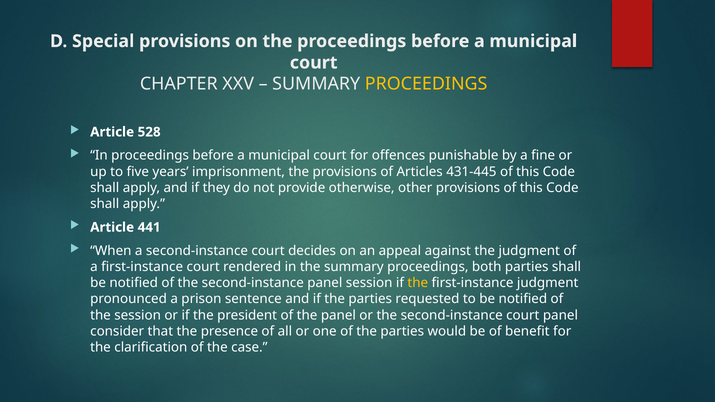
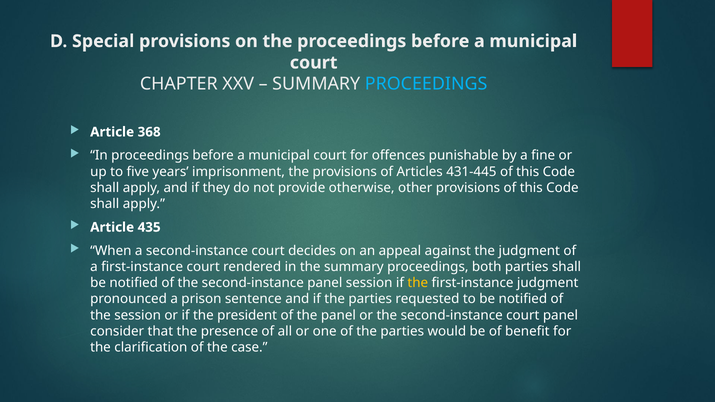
PROCEEDINGS colour: yellow -> light blue (426, 84)
528: 528 -> 368 (149, 132)
441: 441 -> 435 (149, 227)
